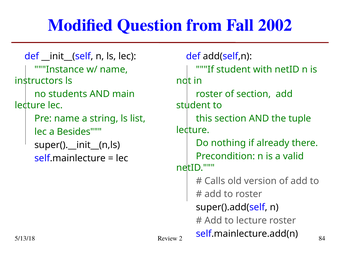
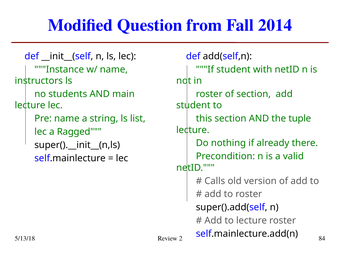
2002: 2002 -> 2014 (275, 25)
Besides: Besides -> Ragged (79, 132)
